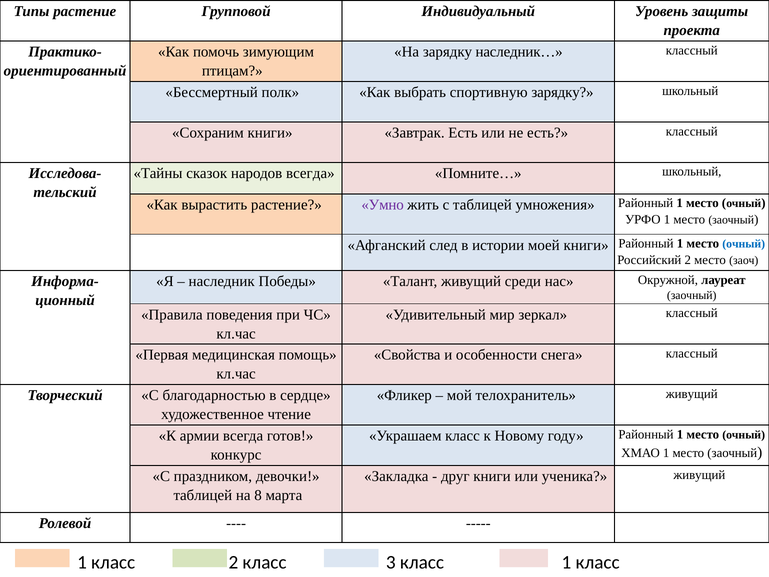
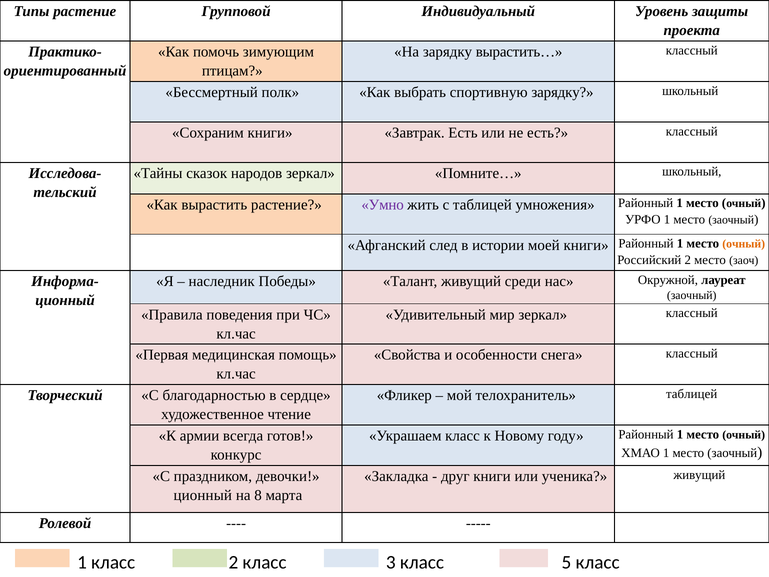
наследник…: наследник… -> вырастить… (519, 52)
народов всегда: всегда -> зеркал (310, 173)
очный colour: blue -> orange (744, 244)
телохранитель живущий: живущий -> таблицей (692, 394)
таблицей: таблицей -> ционный (203, 495)
класс 1: 1 -> 5 (566, 562)
